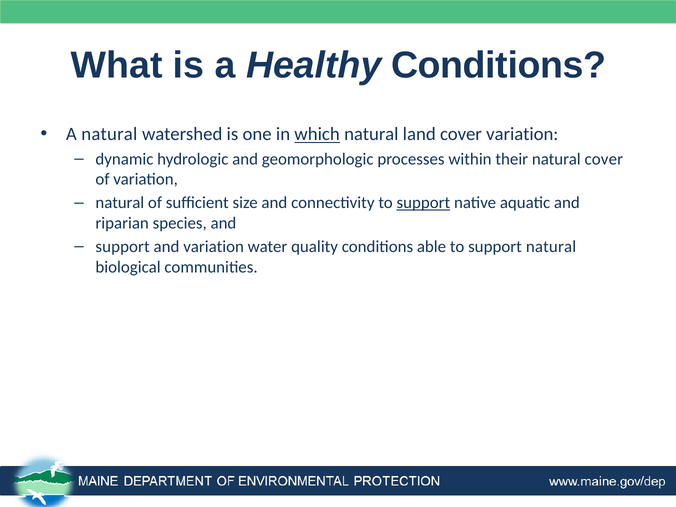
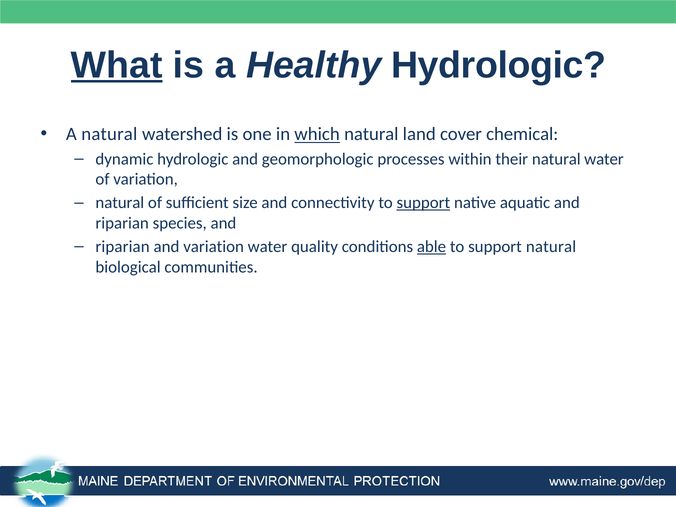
What underline: none -> present (117, 65)
Healthy Conditions: Conditions -> Hydrologic (499, 65)
cover variation: variation -> chemical (522, 134)
natural cover: cover -> water (604, 159)
support: support -> riparian (123, 247)
able underline: none -> present (432, 247)
